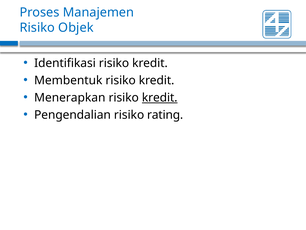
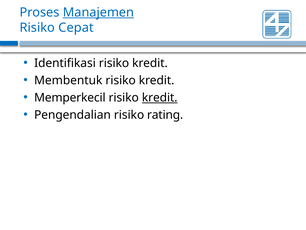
Manajemen underline: none -> present (98, 12)
Objek: Objek -> Cepat (76, 28)
Menerapkan: Menerapkan -> Memperkecil (70, 97)
